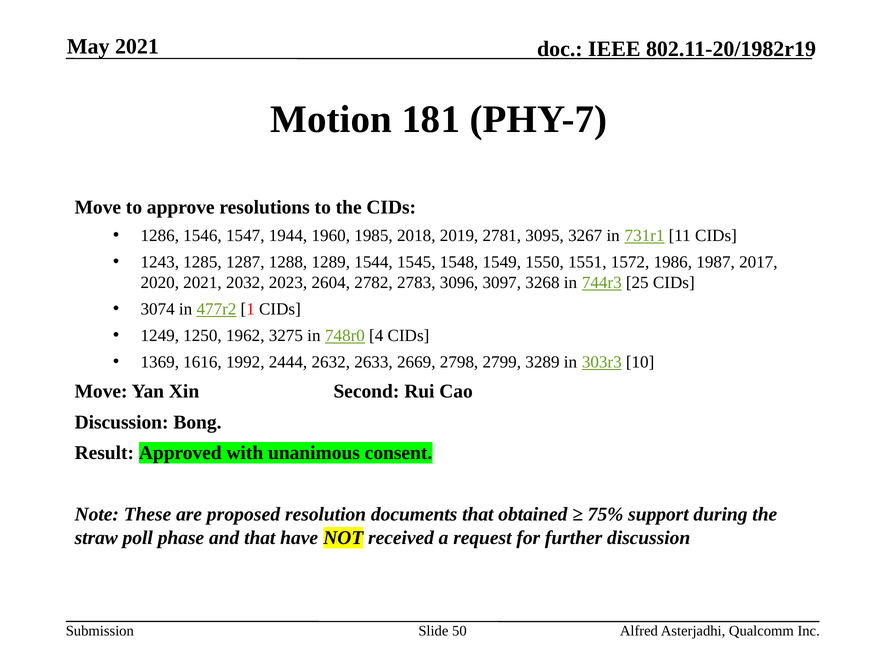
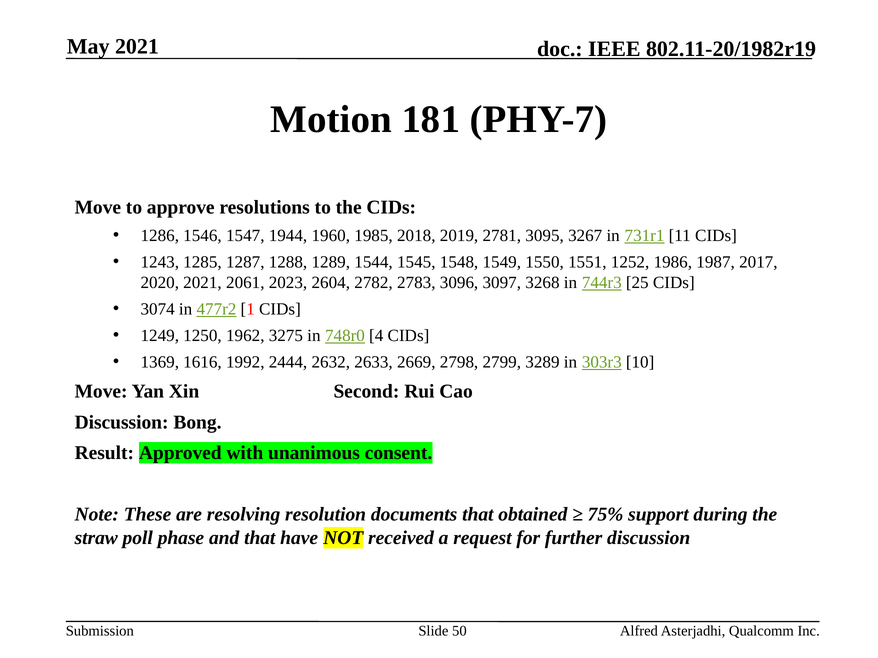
1572: 1572 -> 1252 (630, 262)
2032: 2032 -> 2061 (245, 283)
proposed: proposed -> resolving (244, 515)
